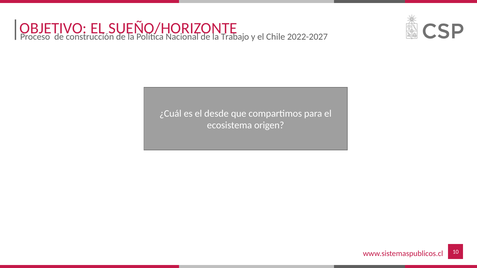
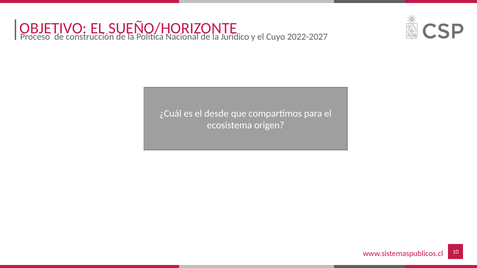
Trabajo: Trabajo -> Jurídico (235, 37)
Chile: Chile -> Cuyo (276, 37)
